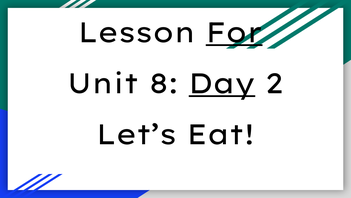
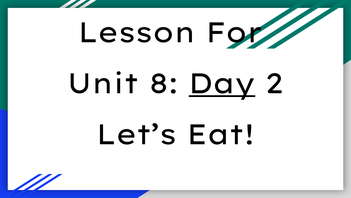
For underline: present -> none (234, 33)
